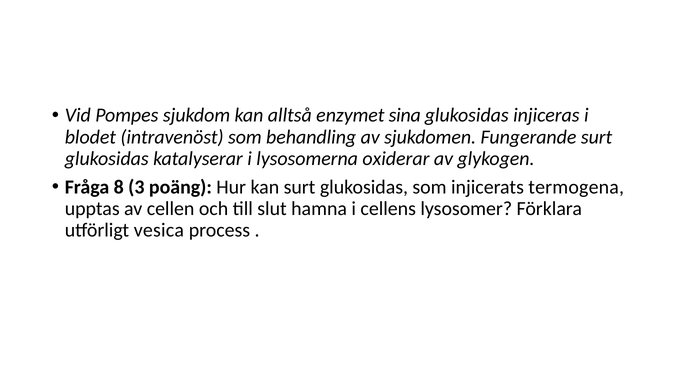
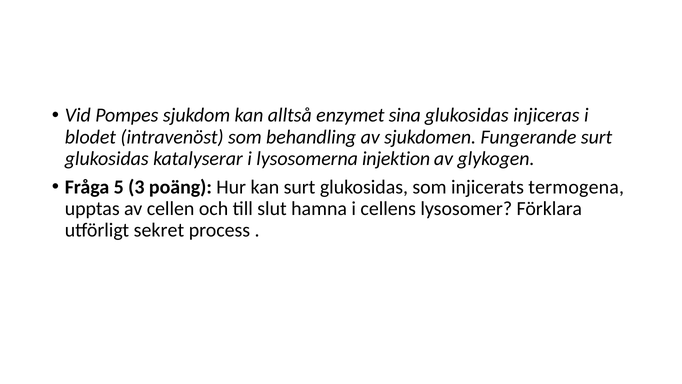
oxiderar: oxiderar -> injektion (396, 158)
8: 8 -> 5 (119, 187)
vesica: vesica -> sekret (159, 230)
